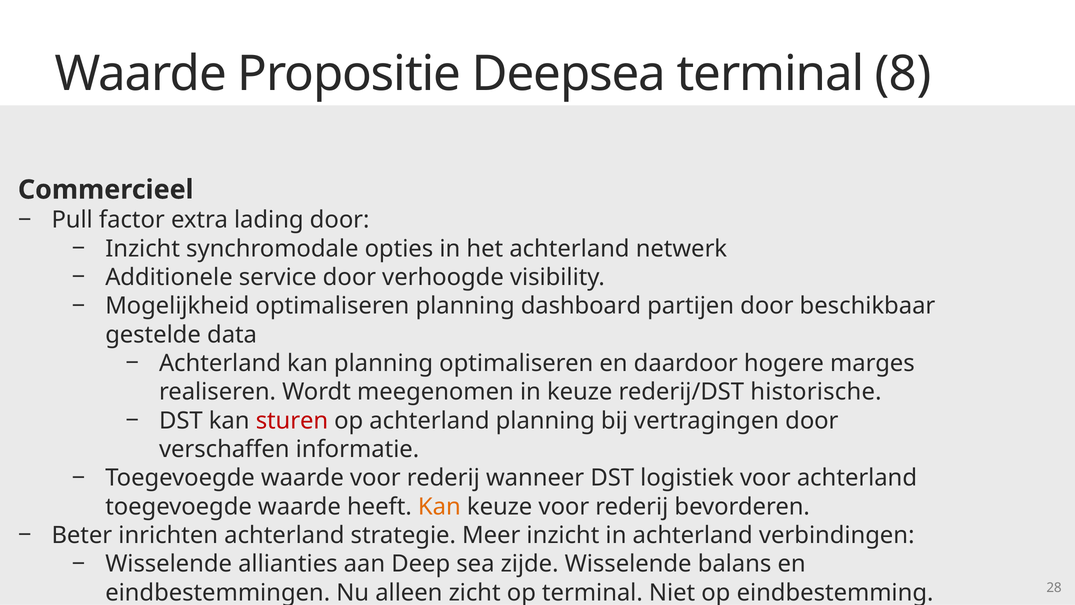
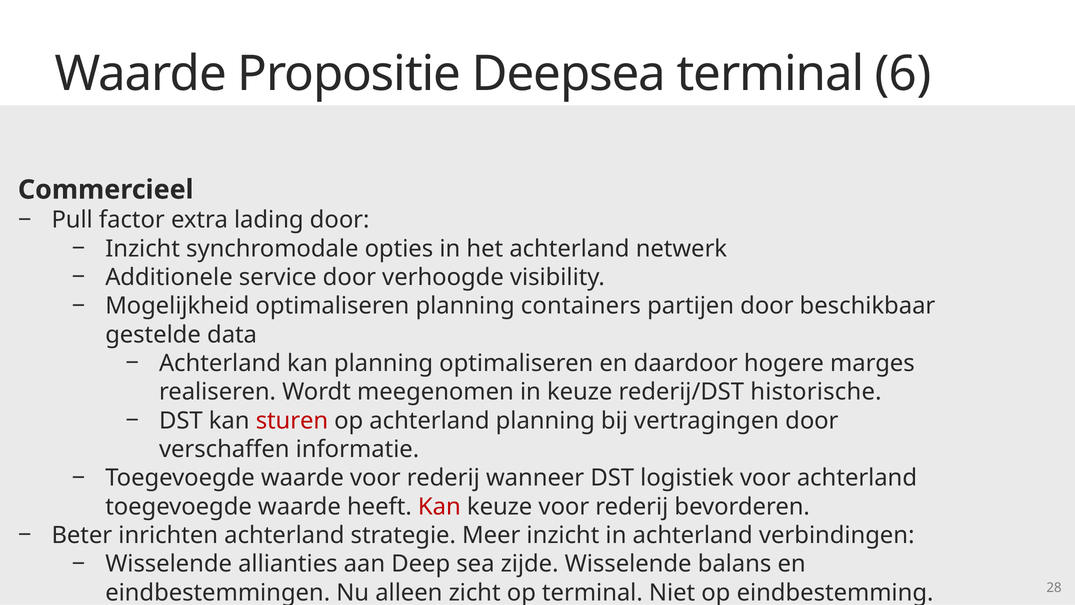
8: 8 -> 6 (903, 74)
dashboard: dashboard -> containers (581, 306)
Kan colour: orange -> red (439, 506)
